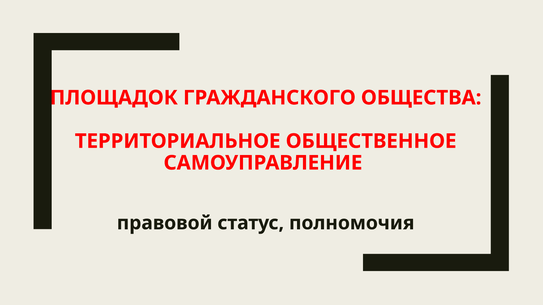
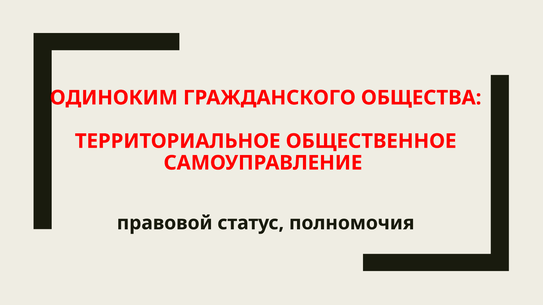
ПЛОЩАДОК: ПЛОЩАДОК -> ОДИНОКИМ (114, 98)
